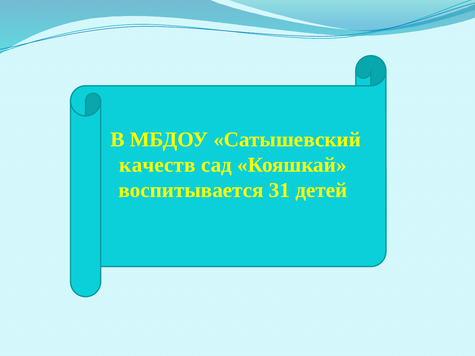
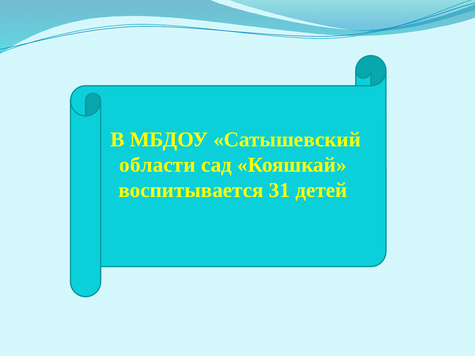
качеств: качеств -> области (157, 165)
